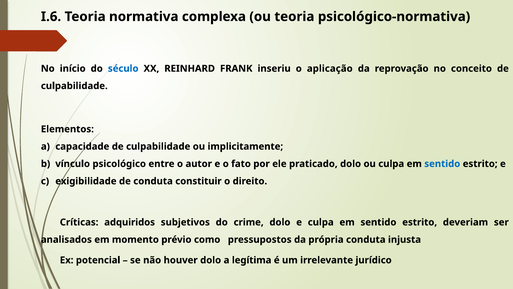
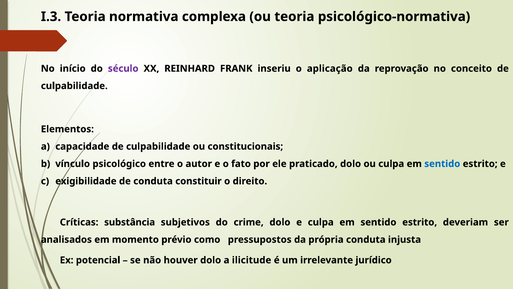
I.6: I.6 -> I.3 (51, 17)
século colour: blue -> purple (123, 68)
implicitamente: implicitamente -> constitucionais (245, 146)
adquiridos: adquiridos -> substância (130, 222)
legítima: legítima -> ilicitude (252, 260)
